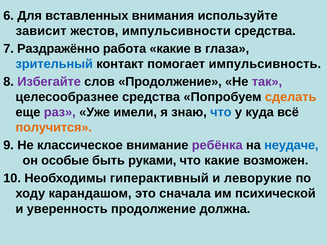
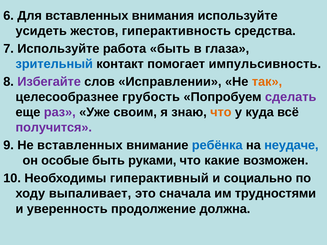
зависит: зависит -> усидеть (41, 31)
импульсивности: импульсивности -> гиперактивность (176, 31)
7 Раздражённо: Раздражённо -> Используйте (58, 49)
работа какие: какие -> быть (170, 49)
слов Продолжение: Продолжение -> Исправлении (170, 82)
так colour: purple -> orange (267, 82)
целесообразнее средства: средства -> грубость (151, 97)
сделать colour: orange -> purple (291, 97)
имели: имели -> своим (135, 112)
что colour: blue -> orange (221, 112)
получится colour: orange -> purple (54, 128)
Не классическое: классическое -> вставленных (80, 145)
ребёнка colour: purple -> blue (217, 145)
леворукие: леворукие -> социально (258, 178)
карандашом: карандашом -> выпаливает (90, 194)
психической: психической -> трудностями (275, 194)
